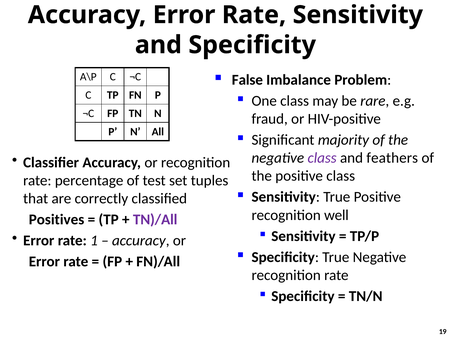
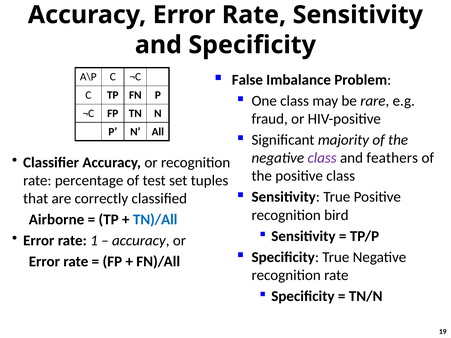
well: well -> bird (336, 215)
Positives: Positives -> Airborne (57, 220)
TN)/All colour: purple -> blue (155, 220)
